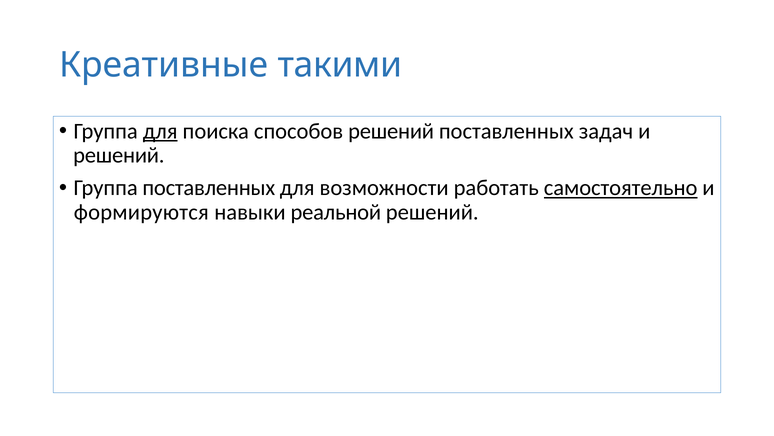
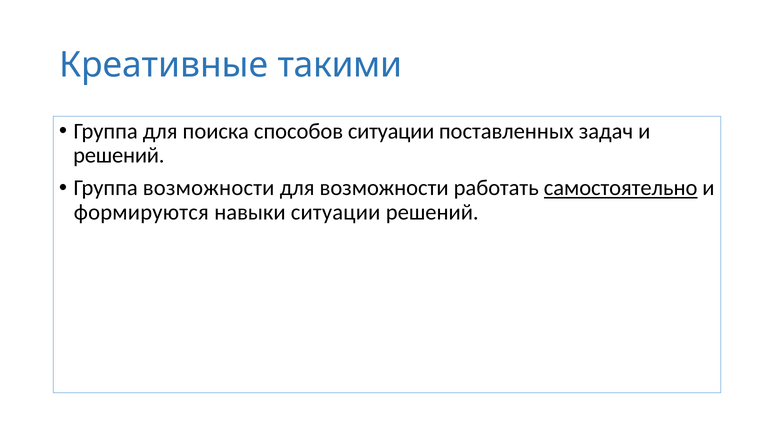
для underline: present -> none (160, 131)
способов решений: решений -> ситуации (391, 131)
Группа поставленных: поставленных -> возможности (209, 188)
навыки реальной: реальной -> ситуации (336, 212)
